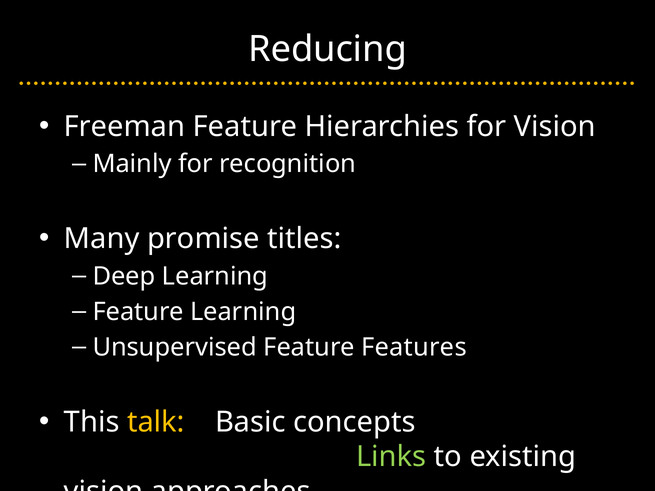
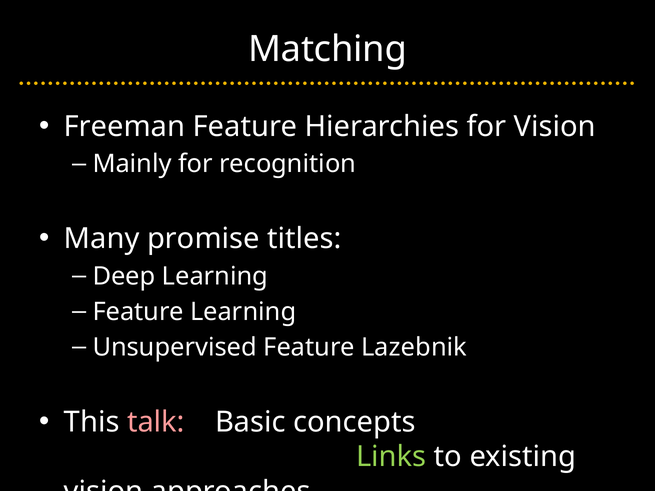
Reducing: Reducing -> Matching (328, 49)
Features: Features -> Lazebnik (414, 348)
talk colour: yellow -> pink (156, 422)
